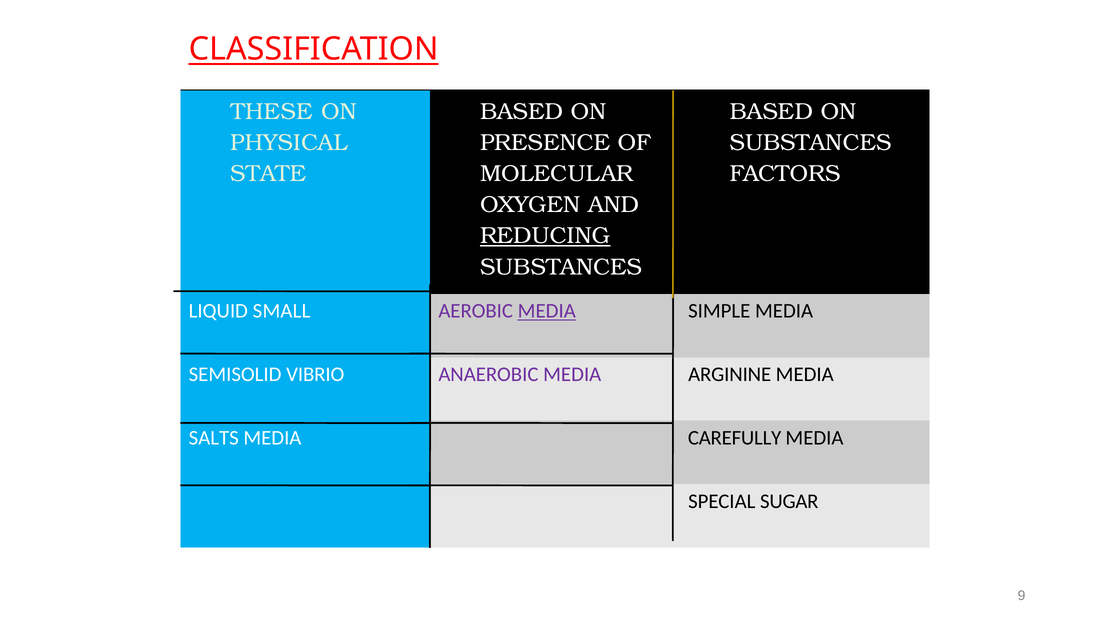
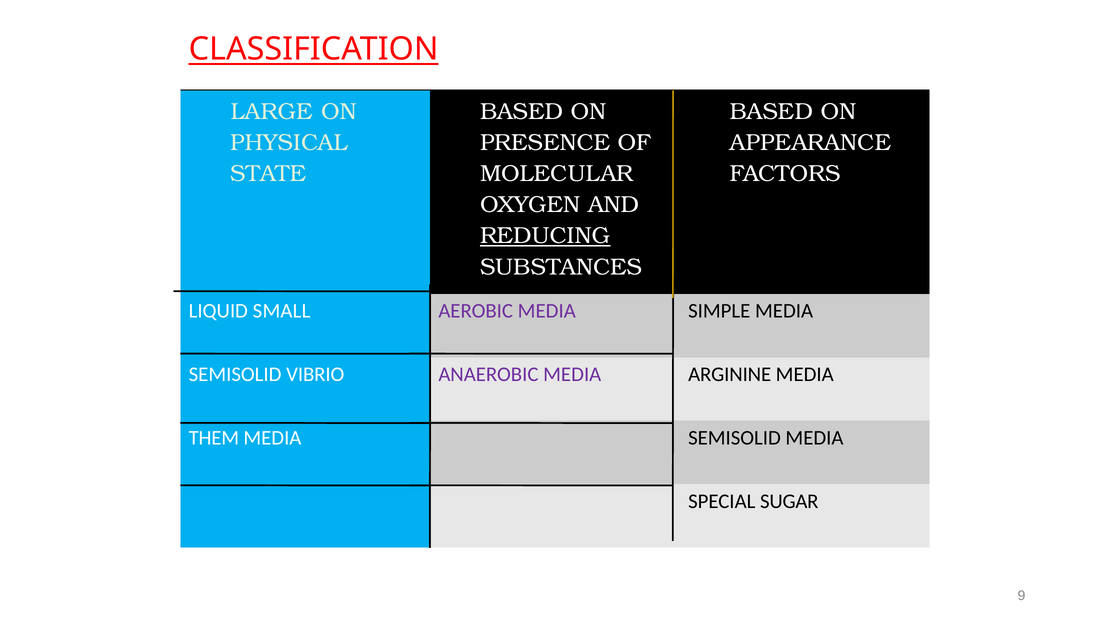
THESE: THESE -> LARGE (272, 112)
SUBSTANCES: SUBSTANCES -> APPEARANCE (811, 143)
MEDIA underline: present -> none (547, 311)
SALTS: SALTS -> THEM (214, 438)
CAREFULLY: CAREFULLY -> SEMISOLID (735, 438)
